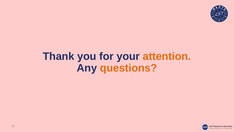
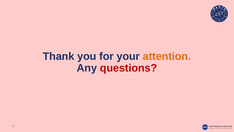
questions colour: orange -> red (129, 68)
